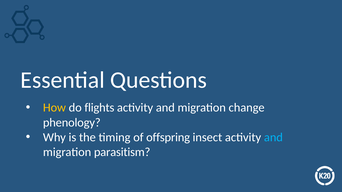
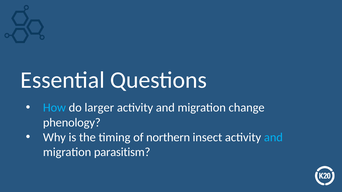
How colour: yellow -> light blue (54, 108)
flights: flights -> larger (99, 108)
offspring: offspring -> northern (168, 138)
